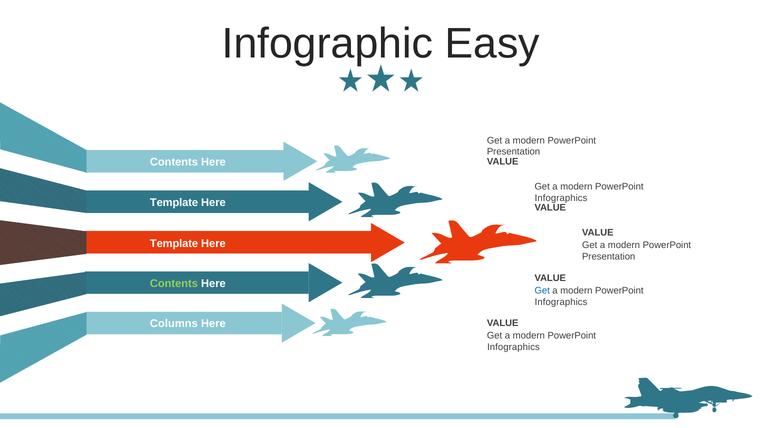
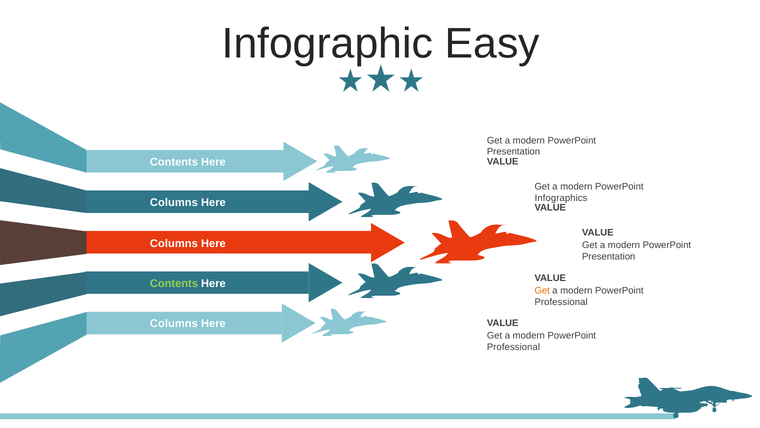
Template: Template -> Columns (174, 202)
Template: Template -> Columns (174, 243)
Get colour: blue -> orange (542, 290)
Infographics: Infographics -> Professional (561, 302)
Infographics: Infographics -> Professional (514, 347)
